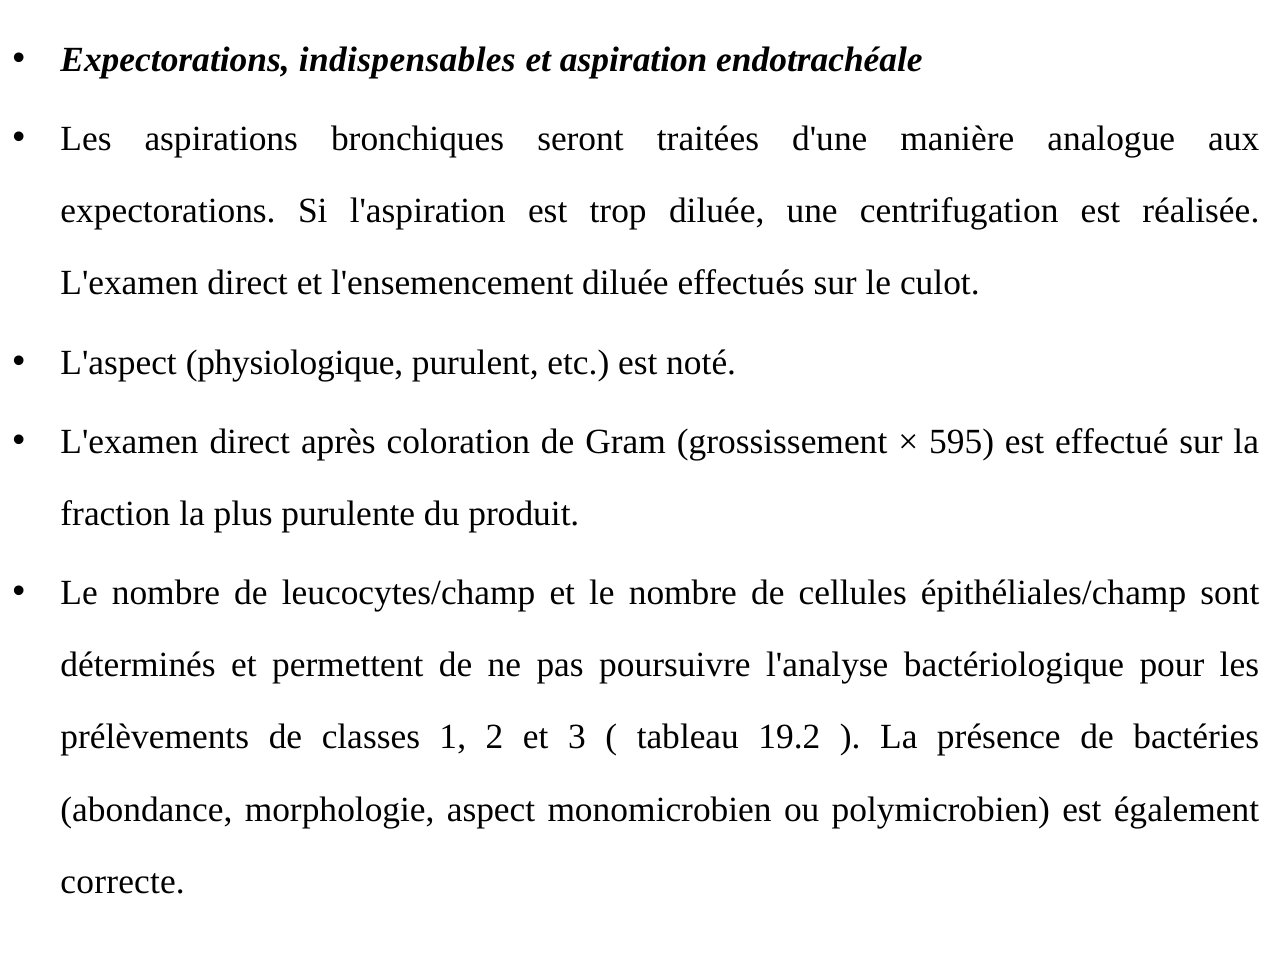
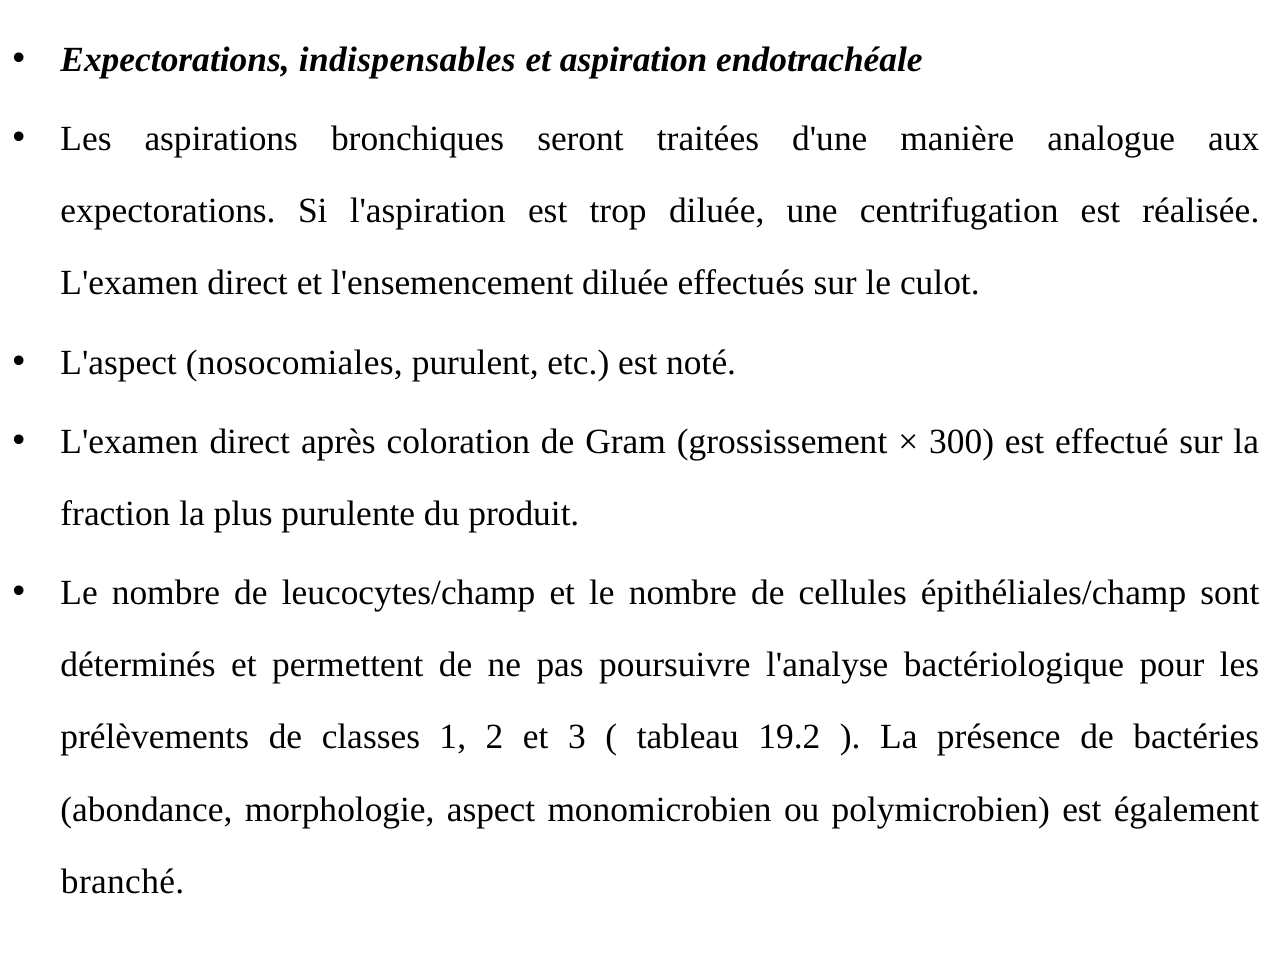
physiologique: physiologique -> nosocomiales (294, 362)
595: 595 -> 300 (962, 442)
correcte: correcte -> branché (123, 881)
